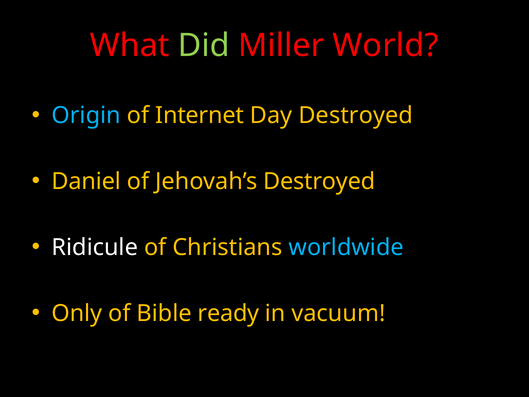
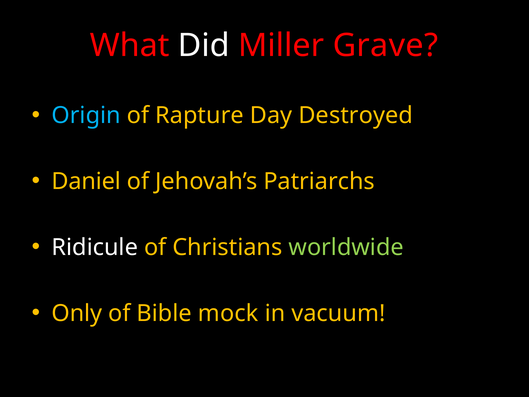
Did colour: light green -> white (204, 45)
World: World -> Grave (385, 45)
Internet: Internet -> Rapture (200, 115)
Jehovah’s Destroyed: Destroyed -> Patriarchs (319, 181)
worldwide colour: light blue -> light green (346, 247)
ready: ready -> mock (228, 313)
